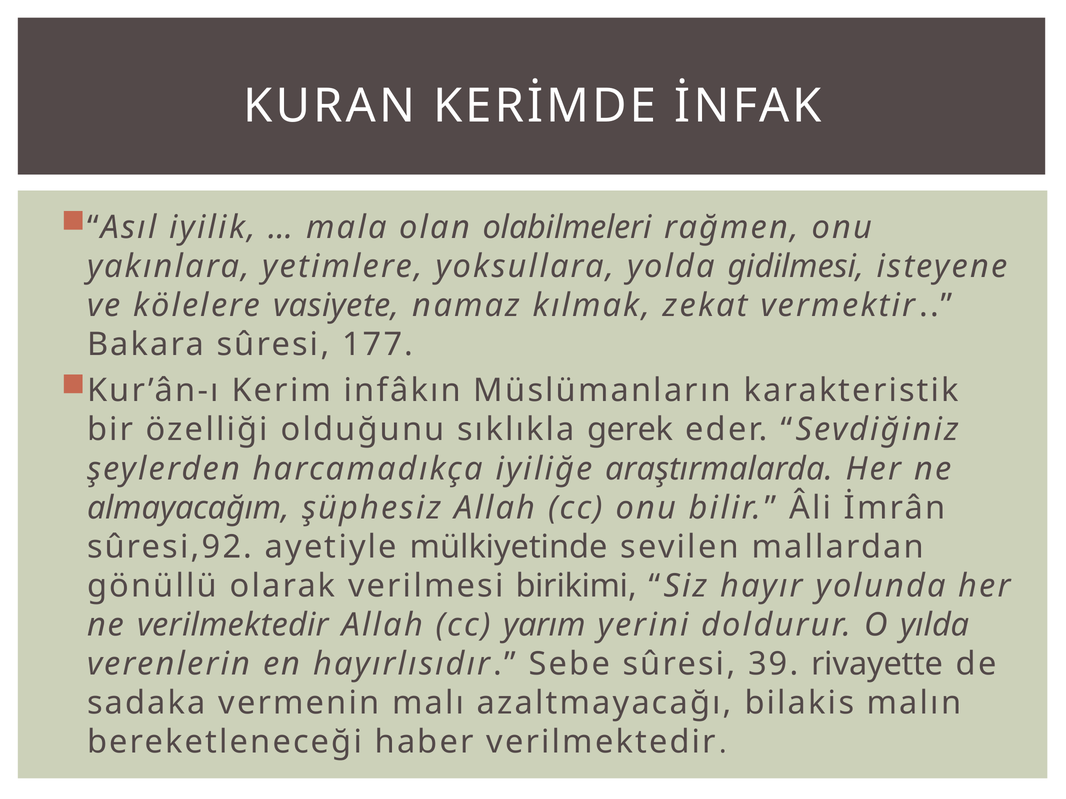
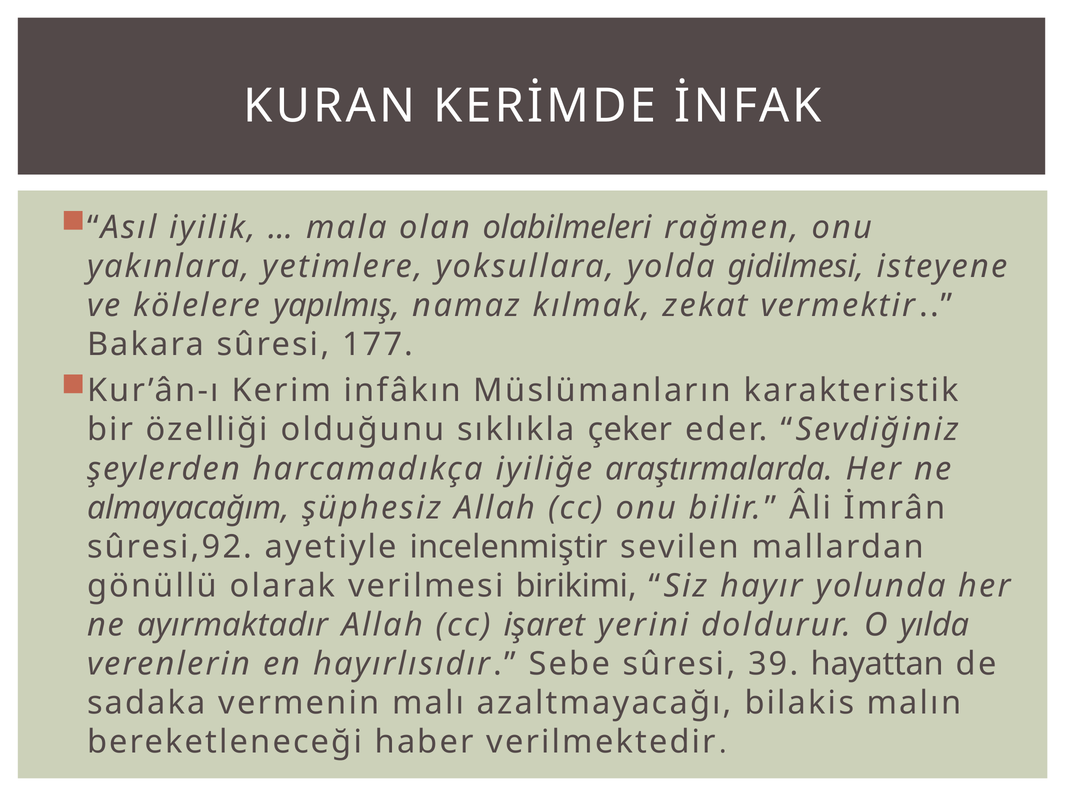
vasiyete: vasiyete -> yapılmış (337, 306)
gerek: gerek -> çeker (630, 430)
mülkiyetinde: mülkiyetinde -> incelenmiştir (509, 547)
ne verilmektedir: verilmektedir -> ayırmaktadır (233, 625)
yarım: yarım -> işaret (544, 625)
rivayette: rivayette -> hayattan (877, 664)
